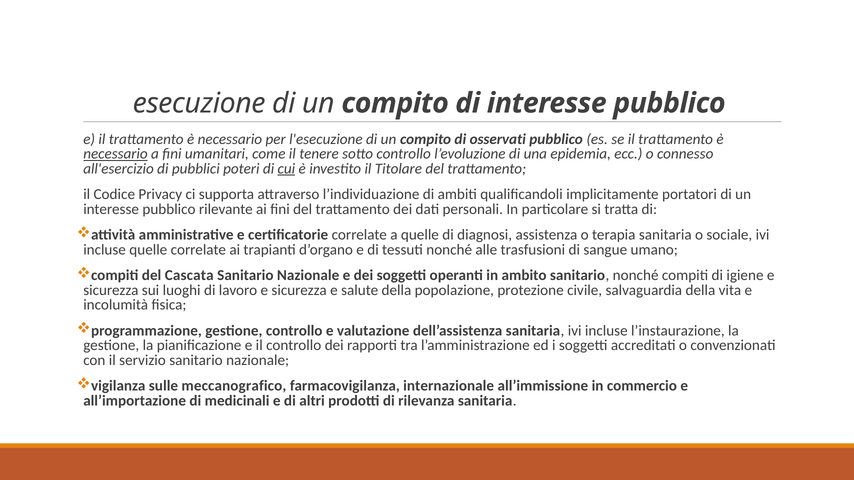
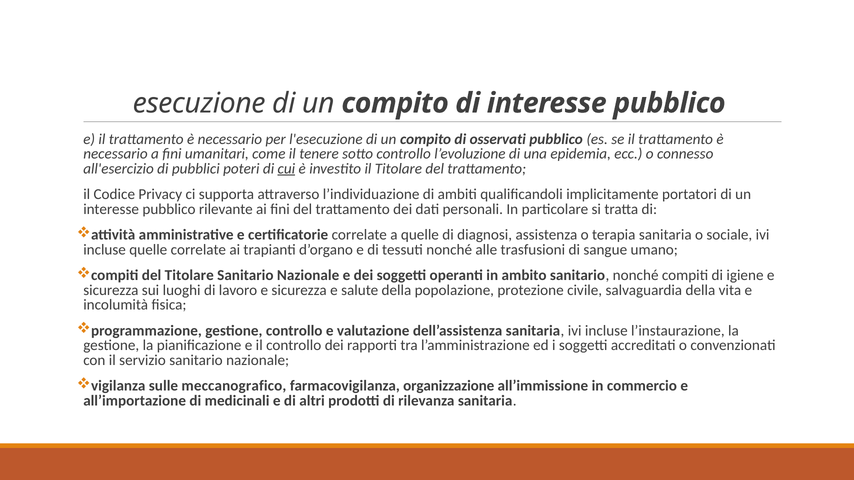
necessario underline: present -> none (115, 154)
del Cascata: Cascata -> Titolare (189, 276)
internazionale: internazionale -> organizzazione (449, 386)
